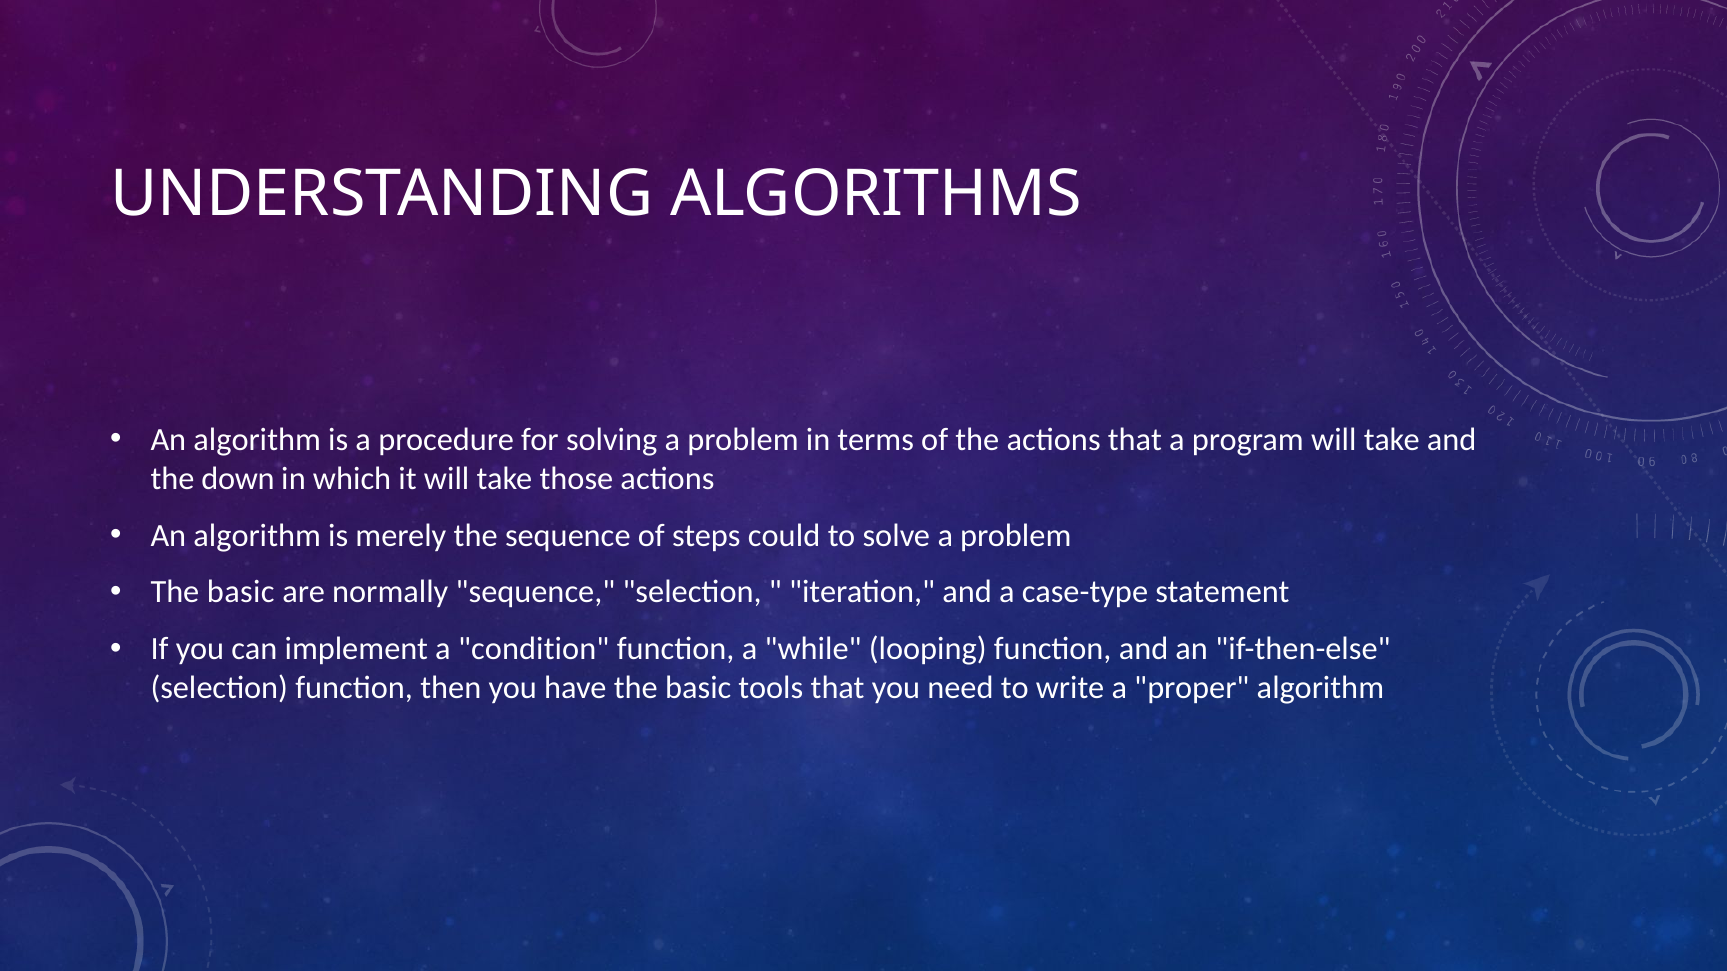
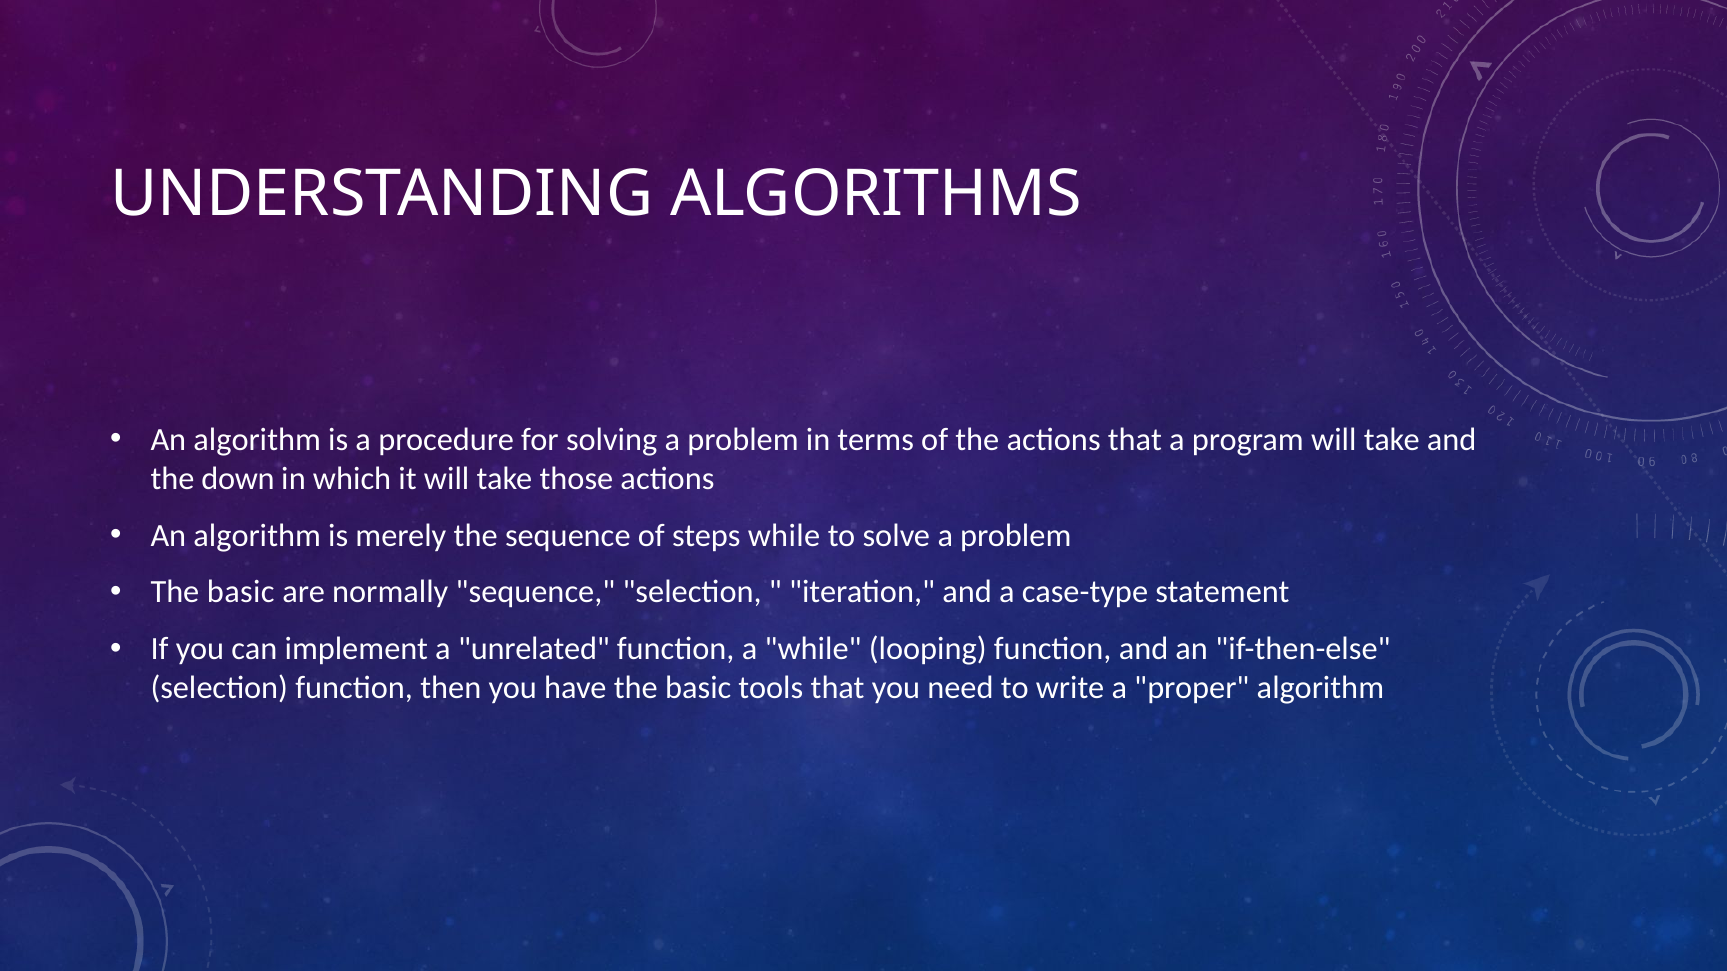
steps could: could -> while (784, 536)
condition: condition -> unrelated (534, 649)
